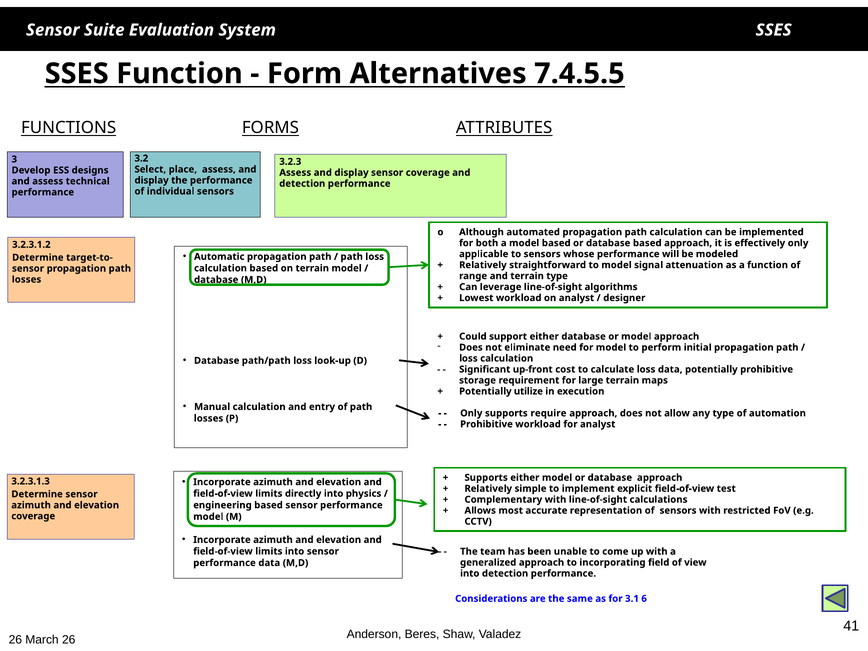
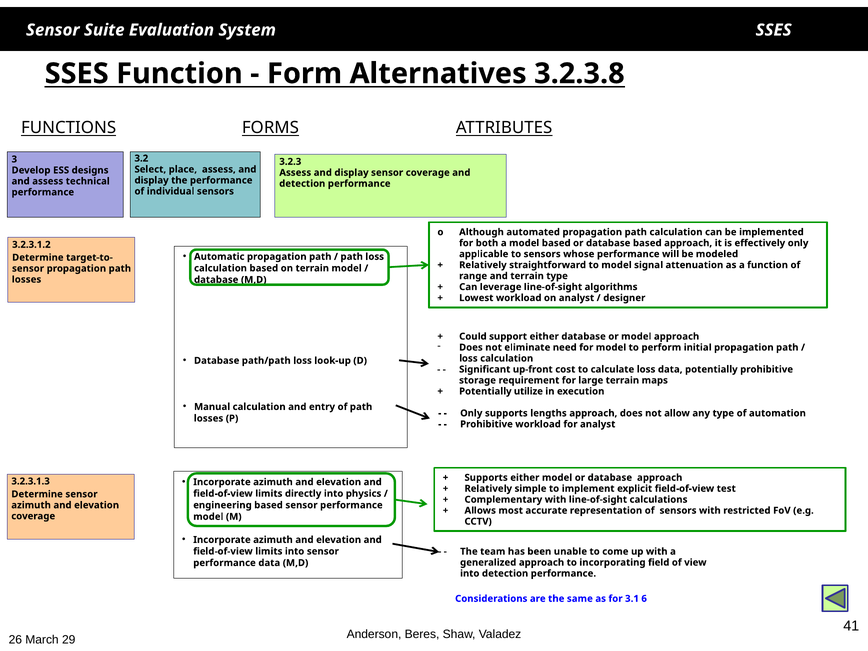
7.4.5.5: 7.4.5.5 -> 3.2.3.8 (579, 74)
require: require -> lengths (548, 413)
March 26: 26 -> 29 (69, 640)
